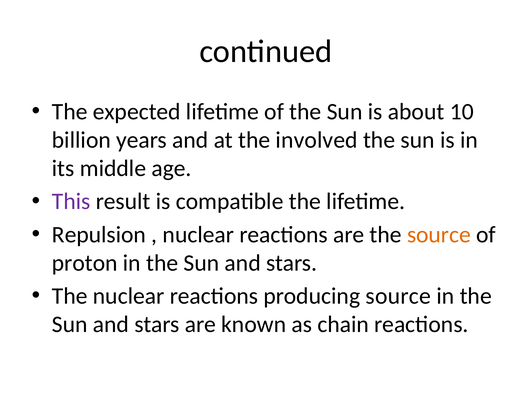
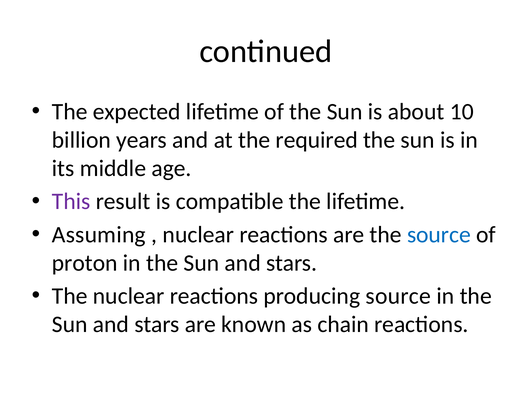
involved: involved -> required (317, 140)
Repulsion: Repulsion -> Assuming (99, 235)
source colour: orange -> blue (439, 235)
